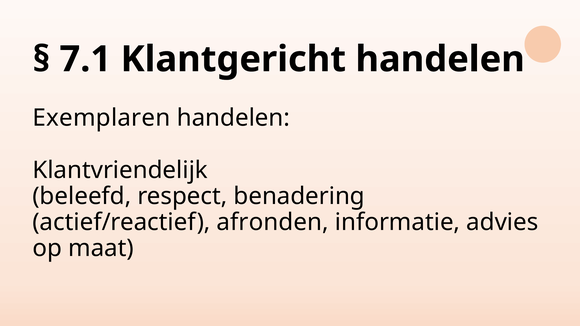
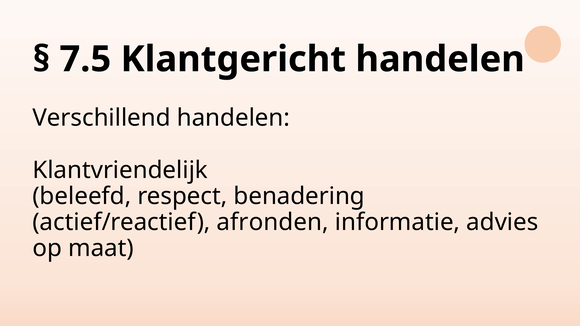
7.1: 7.1 -> 7.5 (85, 59)
Exemplaren: Exemplaren -> Verschillend (102, 118)
